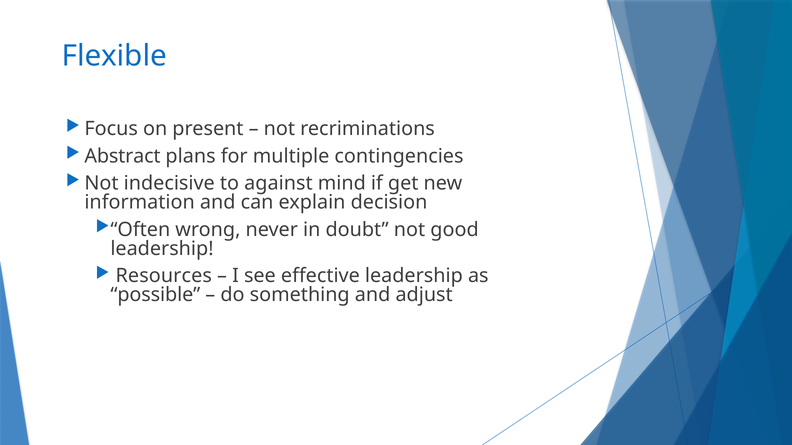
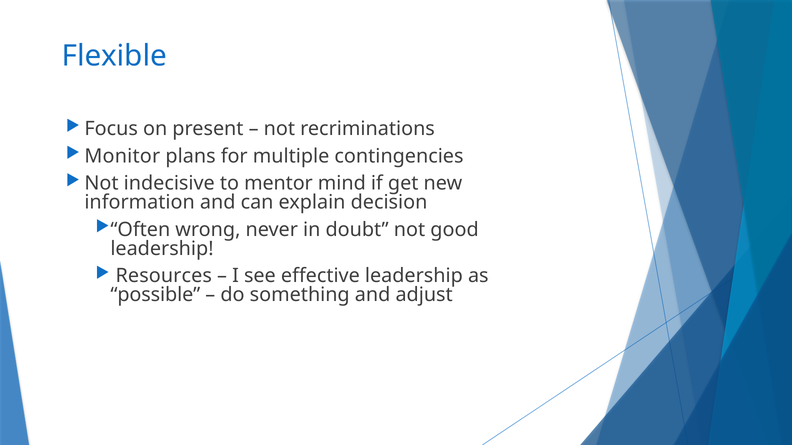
Abstract: Abstract -> Monitor (122, 156)
against: against -> mentor (278, 184)
